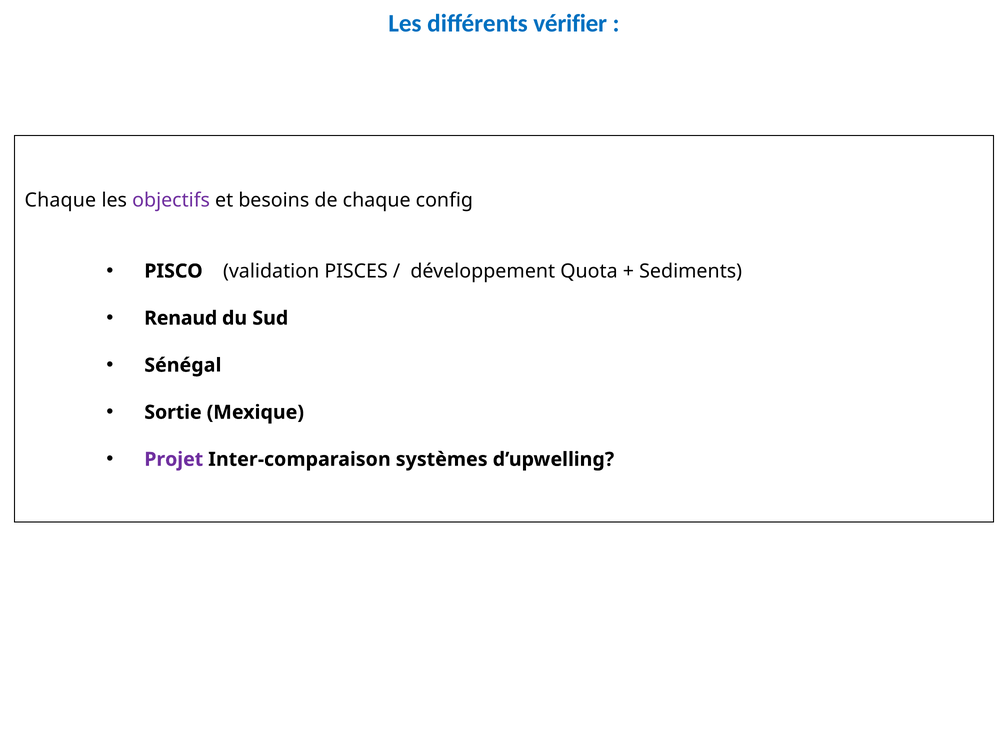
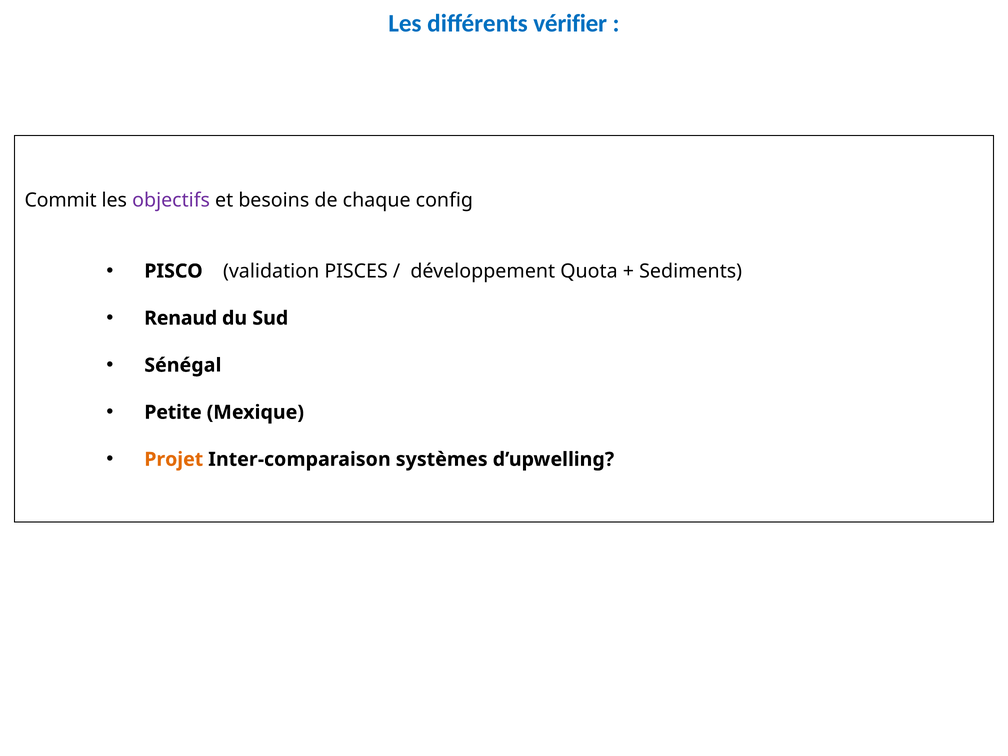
Chaque: Chaque -> Commit (61, 201)
Sortie: Sortie -> Petite (173, 412)
Projet colour: purple -> orange (174, 459)
